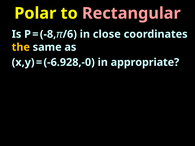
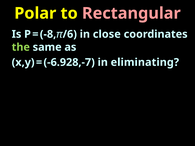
the colour: yellow -> light green (21, 47)
-6.928,-0: -6.928,-0 -> -6.928,-7 (69, 62)
appropriate: appropriate -> eliminating (145, 62)
